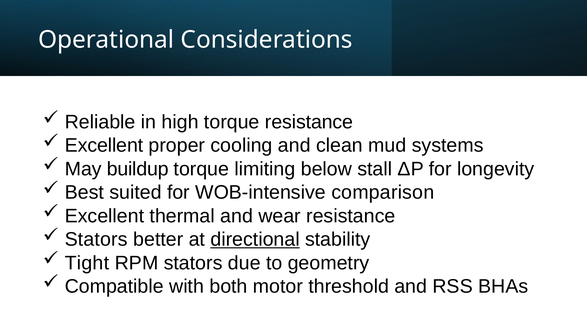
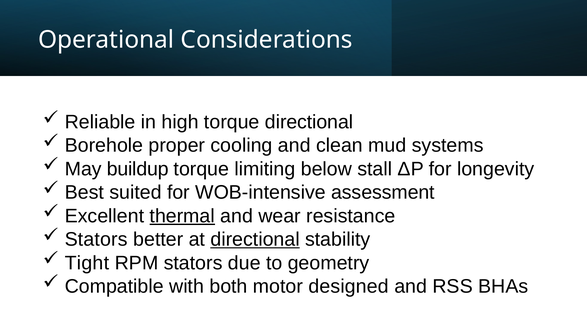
torque resistance: resistance -> directional (309, 122)
Excellent: Excellent -> Borehole (104, 146)
comparison: comparison -> assessment (383, 193)
thermal underline: none -> present (182, 216)
threshold: threshold -> designed (349, 287)
